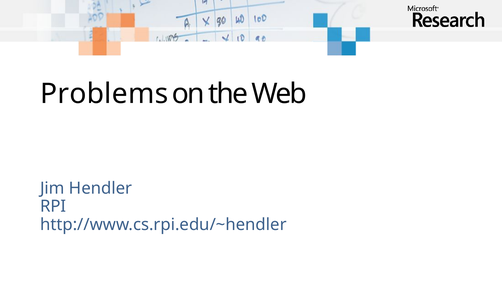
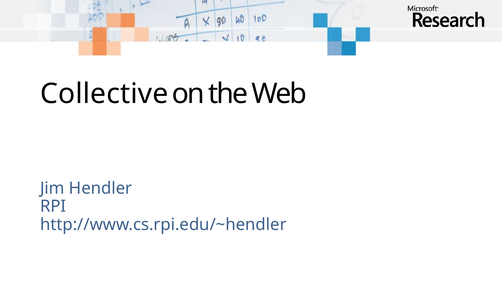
Problems: Problems -> Collective (104, 94)
